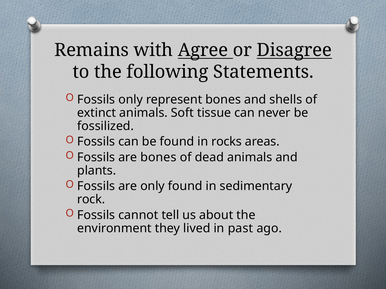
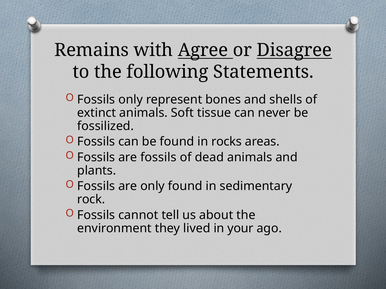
are bones: bones -> fossils (158, 158)
past: past -> your (241, 229)
